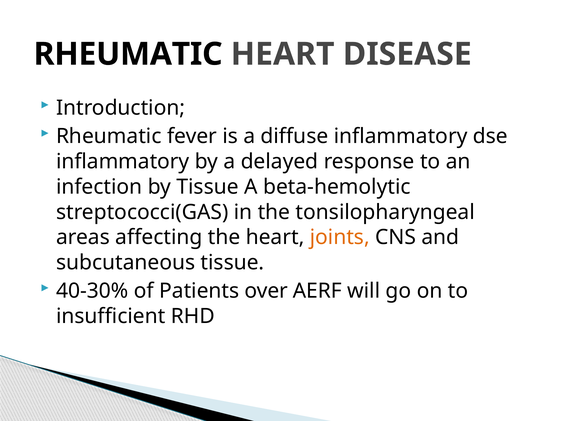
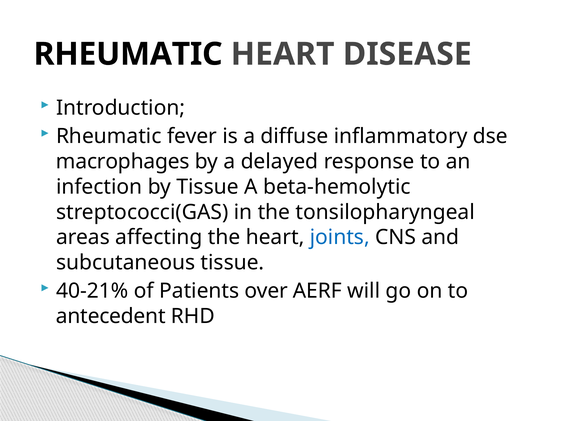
inflammatory: inflammatory -> macrophages (123, 161)
joints colour: orange -> blue (340, 237)
40-30%: 40-30% -> 40-21% (92, 291)
insufficient: insufficient -> antecedent (111, 316)
